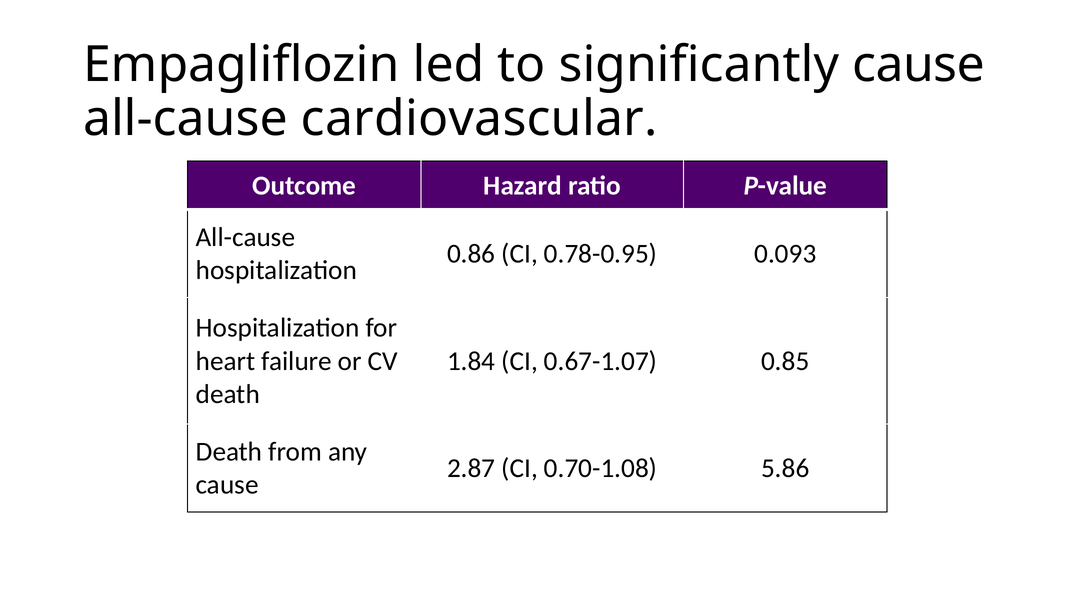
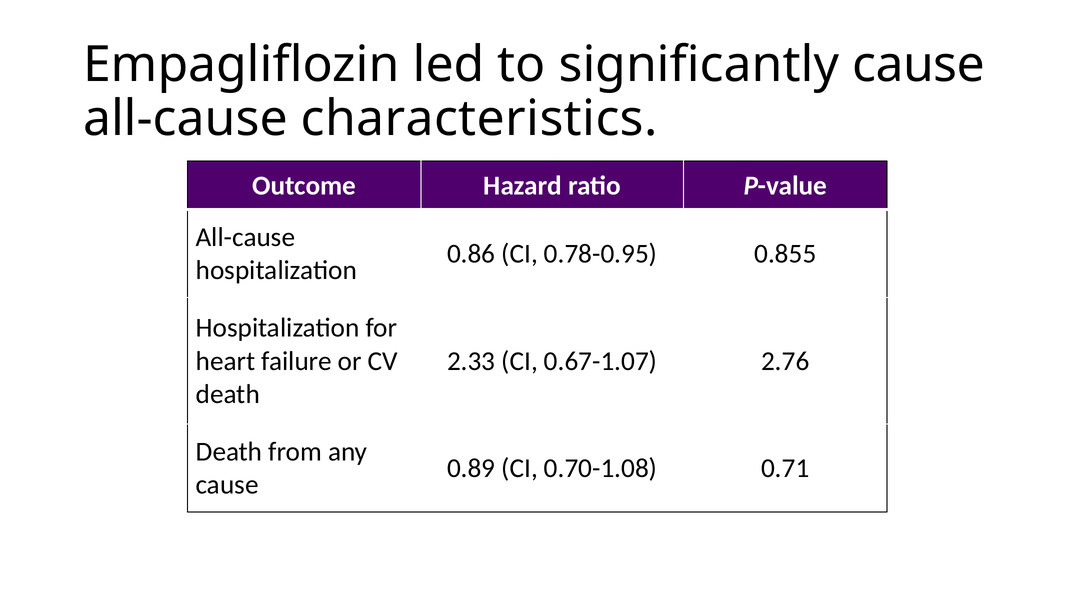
cardiovascular: cardiovascular -> characteristics (479, 119)
0.093: 0.093 -> 0.855 (785, 254)
1.84: 1.84 -> 2.33 (471, 361)
0.85: 0.85 -> 2.76 (785, 361)
2.87: 2.87 -> 0.89 (471, 468)
5.86: 5.86 -> 0.71 (785, 468)
